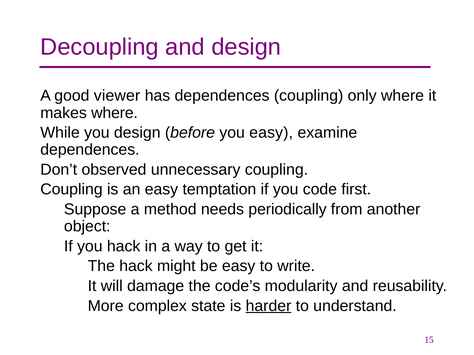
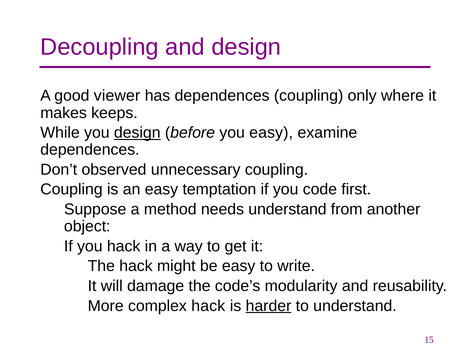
makes where: where -> keeps (114, 113)
design underline: none -> present (137, 133)
needs periodically: periodically -> understand (288, 210)
complex state: state -> hack (208, 306)
